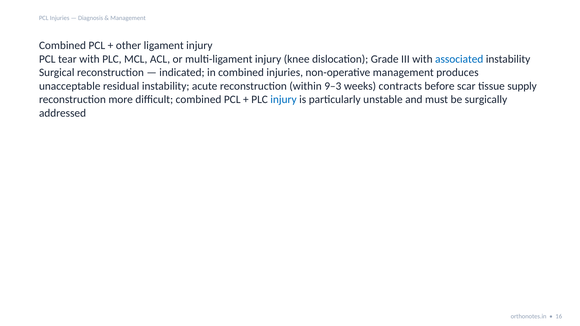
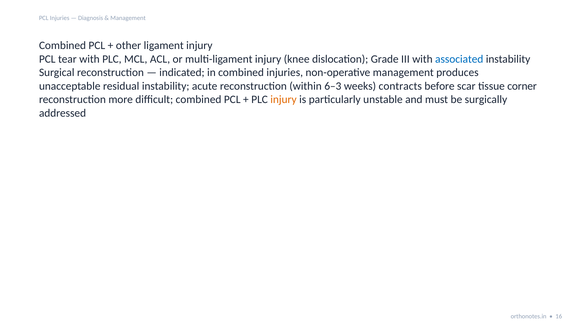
9–3: 9–3 -> 6–3 (333, 86)
supply: supply -> corner (522, 86)
injury colour: blue -> orange (283, 100)
